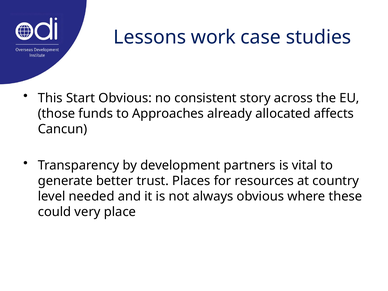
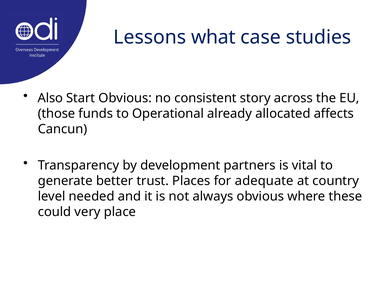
work: work -> what (213, 37)
This: This -> Also (50, 98)
Approaches: Approaches -> Operational (168, 114)
resources: resources -> adequate (264, 181)
